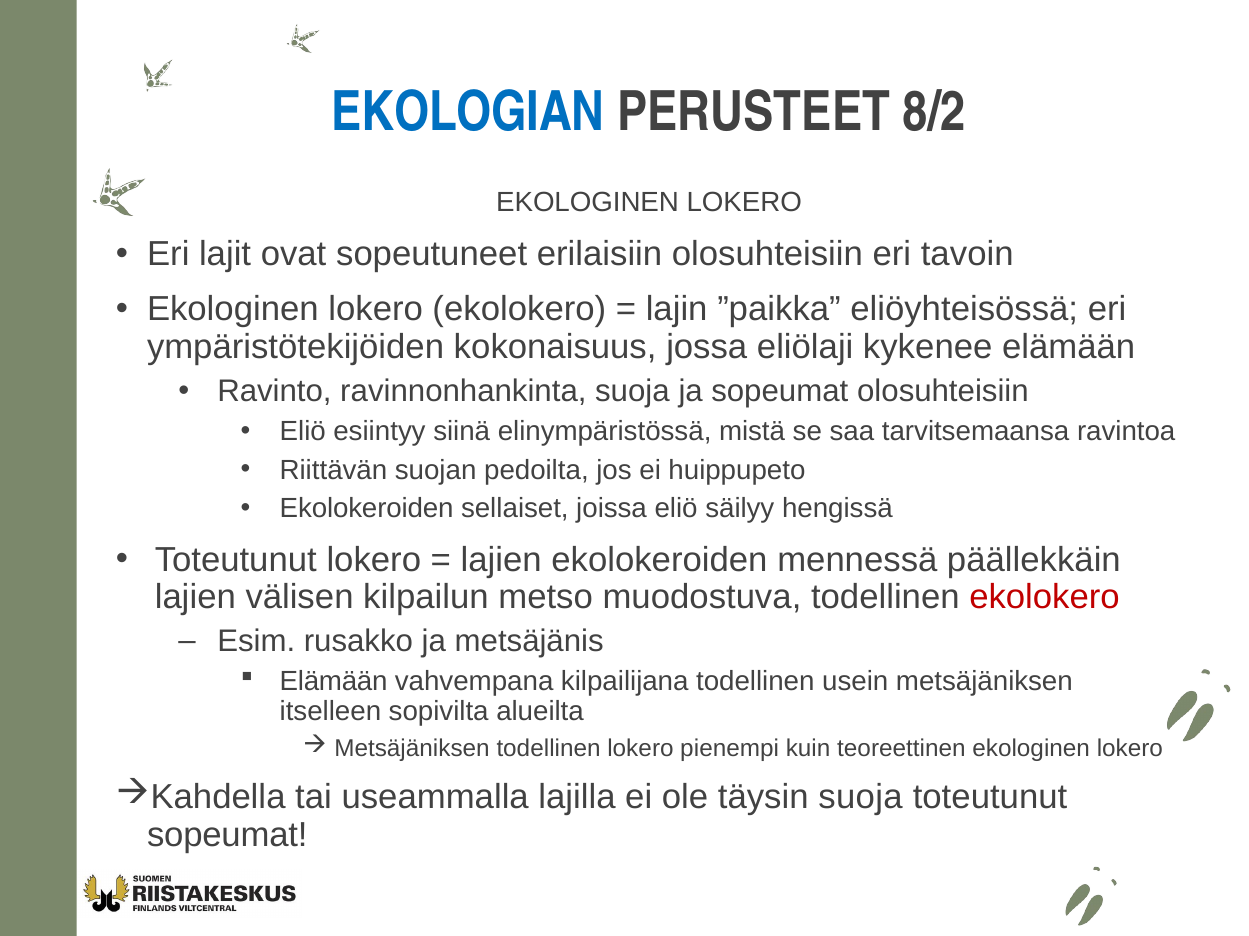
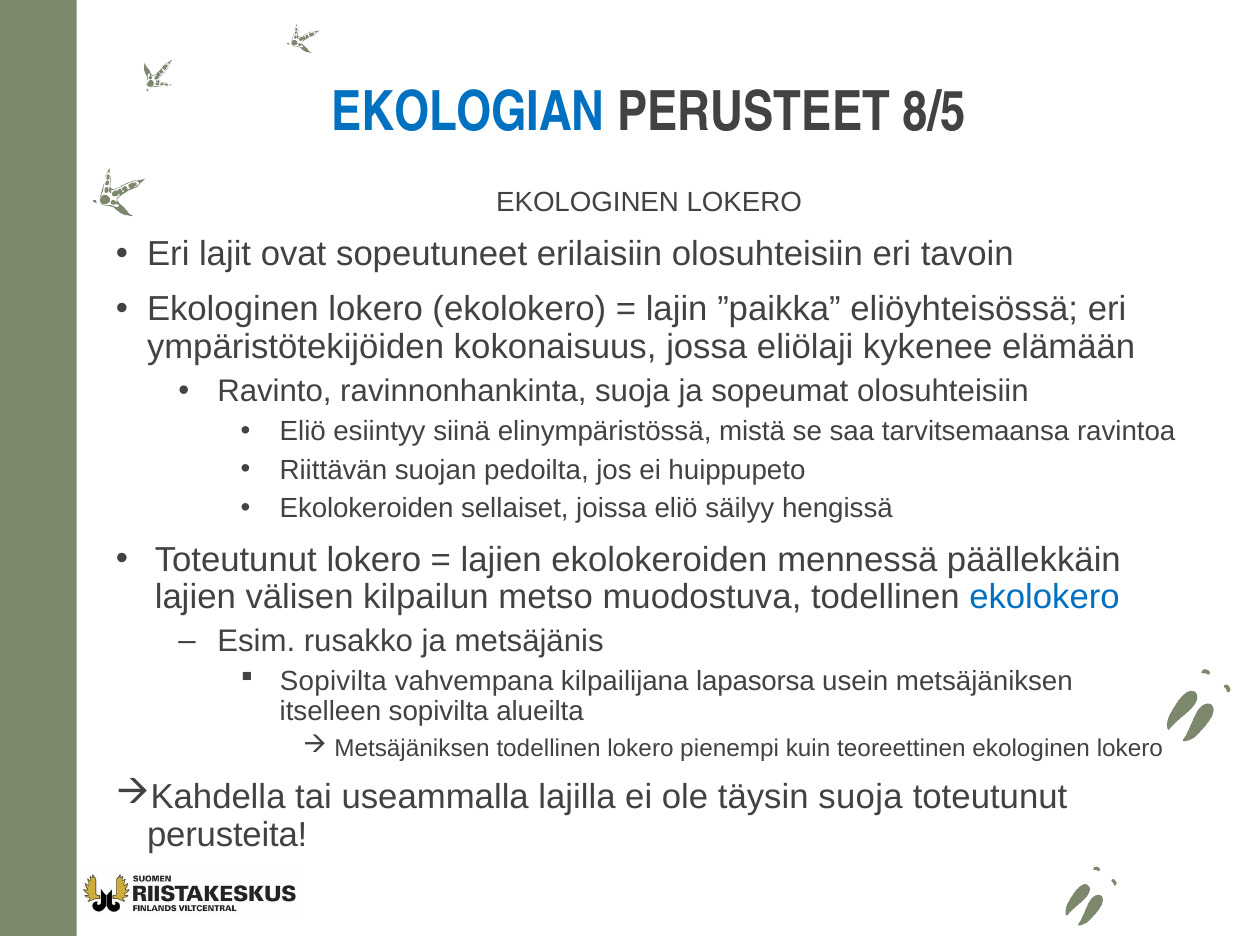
8/2: 8/2 -> 8/5 (935, 112)
ekolokero colour: red -> blue (1045, 598)
Elämään: Elämään -> Sopivilta (333, 682)
kilpailijana todellinen: todellinen -> lapasorsa (755, 682)
sopeumat: sopeumat -> perusteita (227, 836)
